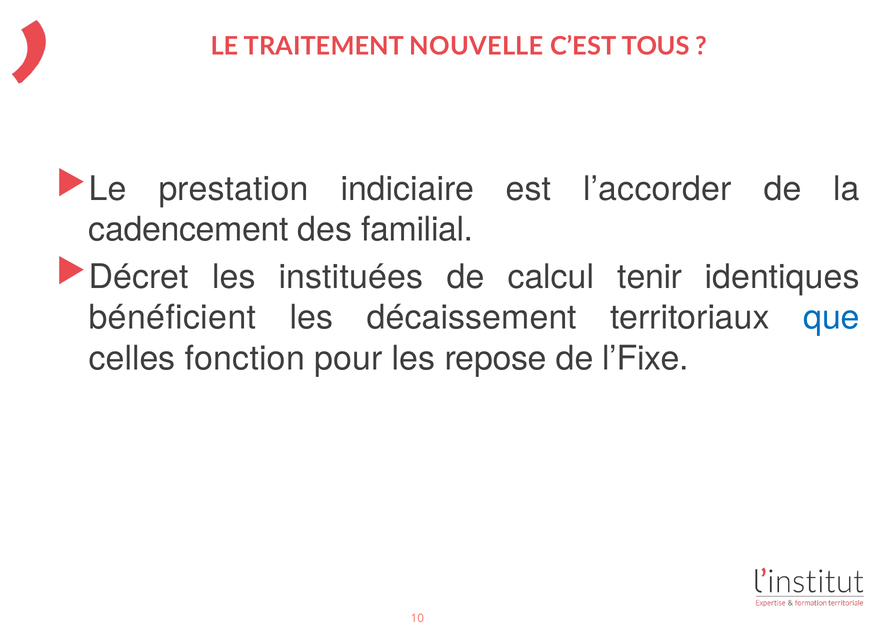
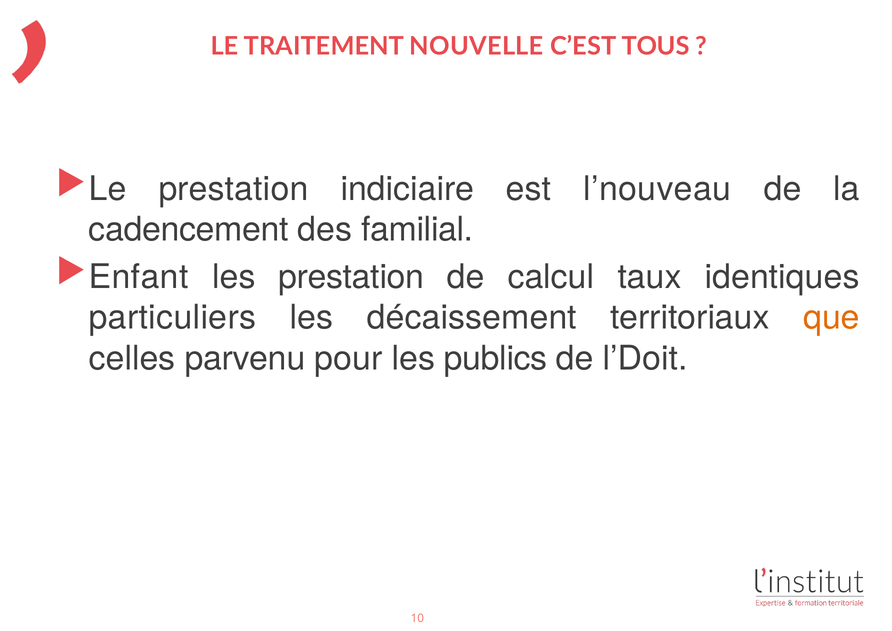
l’accorder: l’accorder -> l’nouveau (657, 189)
Décret: Décret -> Enfant (139, 277)
les instituées: instituées -> prestation (351, 277)
tenir: tenir -> taux (650, 277)
bénéficient: bénéficient -> particuliers (172, 318)
que colour: blue -> orange (831, 318)
fonction: fonction -> parvenu (245, 358)
repose: repose -> publics (496, 358)
l’Fixe: l’Fixe -> l’Doit (645, 358)
